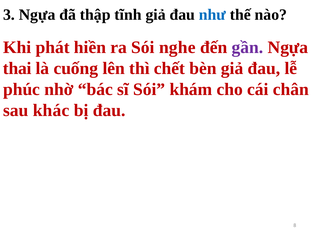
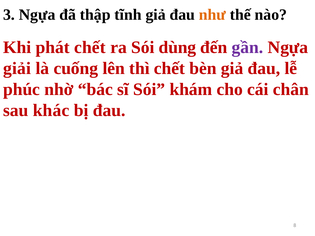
như colour: blue -> orange (212, 15)
phát hiền: hiền -> chết (90, 47)
nghe: nghe -> dùng (177, 47)
thai: thai -> giải (17, 68)
